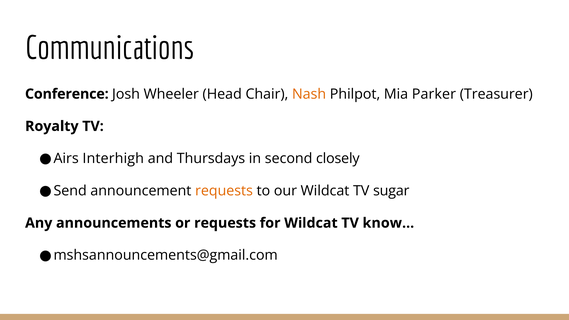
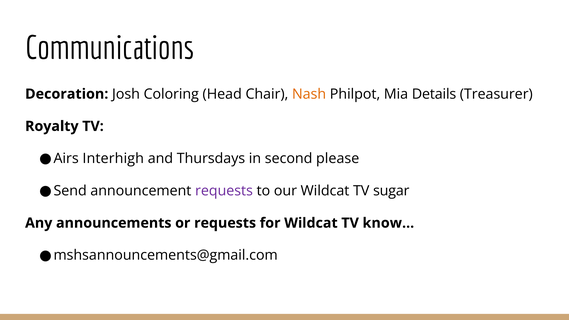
Conference: Conference -> Decoration (67, 94)
Wheeler: Wheeler -> Coloring (171, 94)
Parker: Parker -> Details (434, 94)
closely: closely -> please (338, 159)
requests colour: orange -> purple (224, 191)
